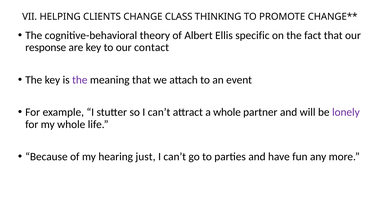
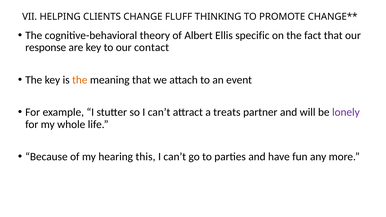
CLASS: CLASS -> FLUFF (179, 17)
the colour: purple -> orange (80, 80)
a whole: whole -> treats (227, 112)
just: just -> this (146, 157)
